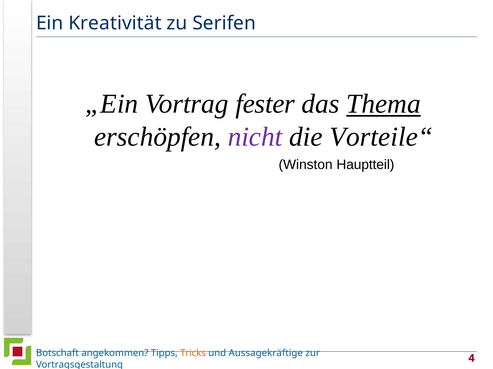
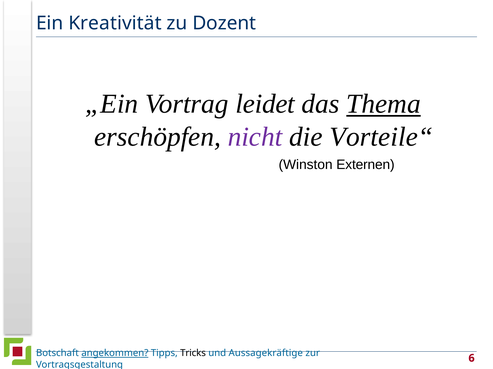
Serifen: Serifen -> Dozent (224, 23)
fester: fester -> leidet (265, 104)
Hauptteil: Hauptteil -> Externen (365, 165)
angekommen underline: none -> present (115, 354)
Tricks colour: orange -> black (193, 354)
4: 4 -> 6 (472, 359)
